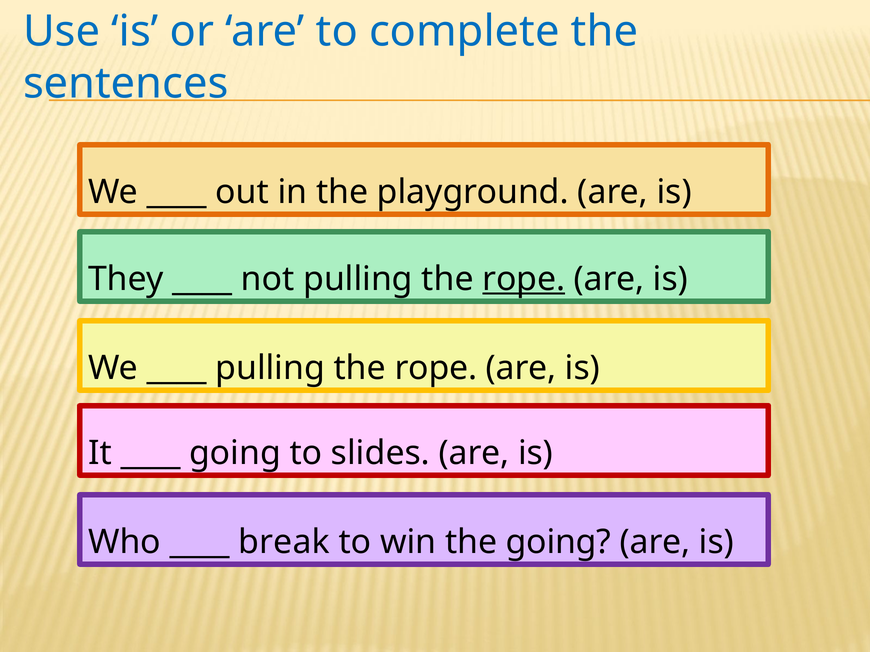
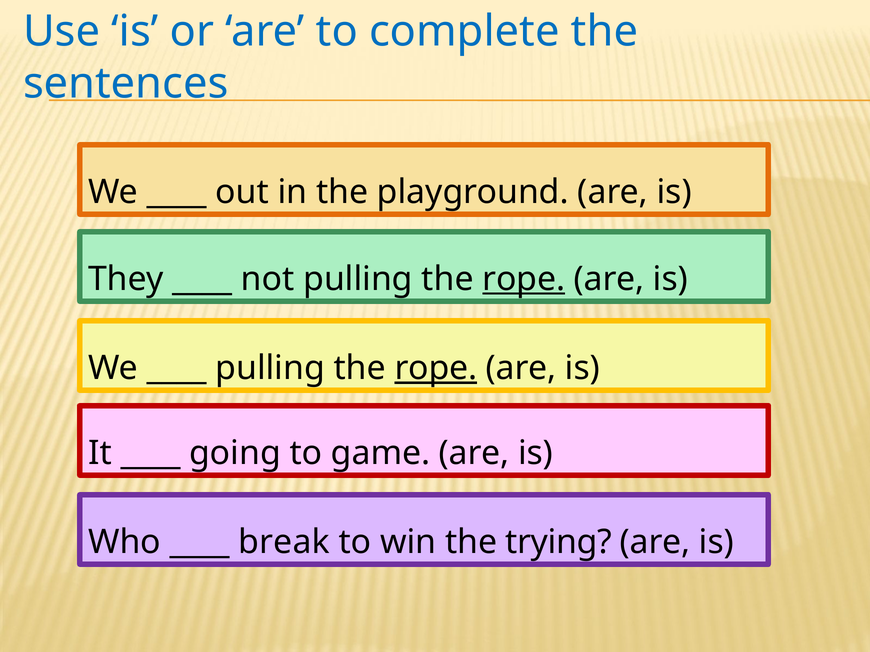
rope underline: none -> present (436, 368)
slides: slides -> game (381, 453)
the going: going -> trying (559, 542)
